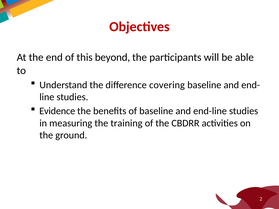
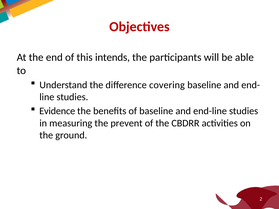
beyond: beyond -> intends (112, 57)
training: training -> prevent (127, 123)
